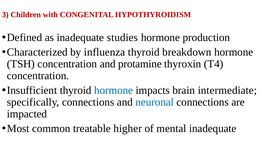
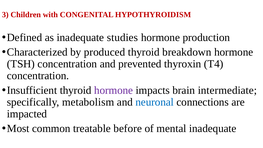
influenza: influenza -> produced (105, 52)
protamine: protamine -> prevented (140, 64)
hormone colour: blue -> purple (114, 90)
specifically connections: connections -> metabolism (88, 102)
higher: higher -> before (128, 128)
